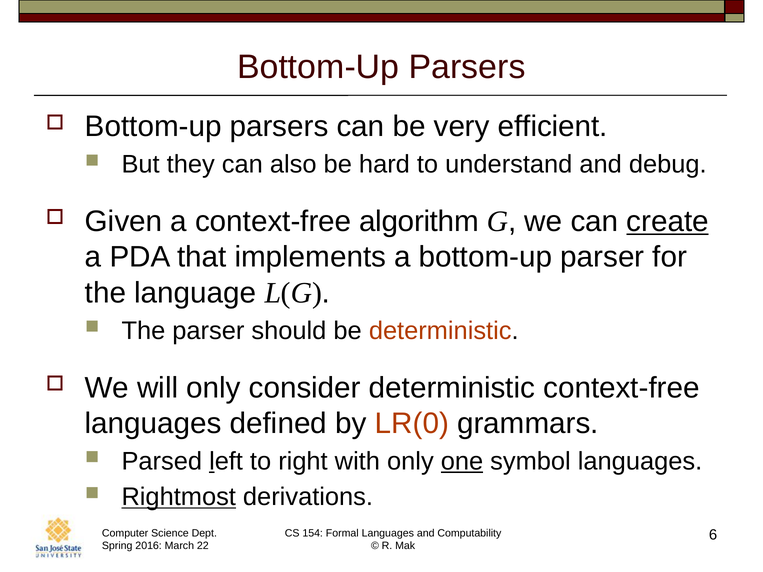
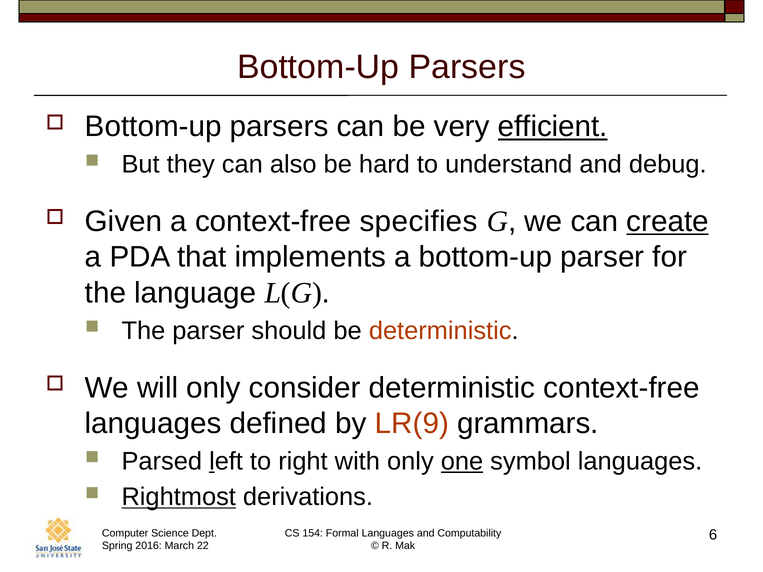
efficient underline: none -> present (553, 127)
algorithm: algorithm -> specifies (419, 222)
LR(0: LR(0 -> LR(9 (412, 424)
